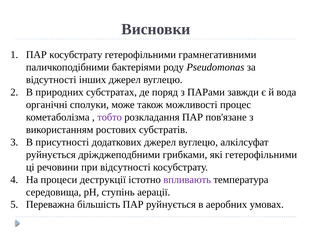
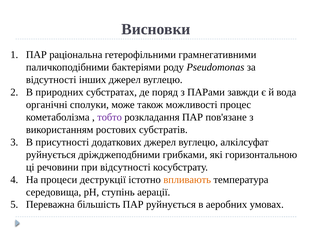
ПAР косубстрату: косубстрату -> раціональна (76, 55)
які гетерофільними: гетерофільними -> горизонтальною (261, 155)
впливають colour: purple -> orange (187, 180)
